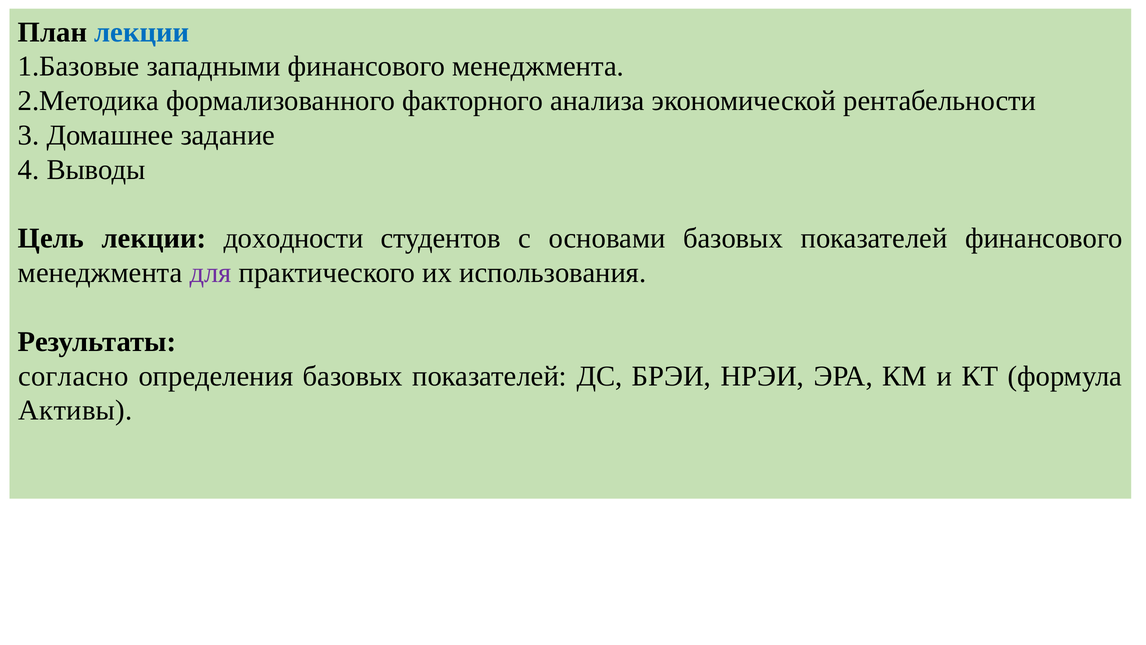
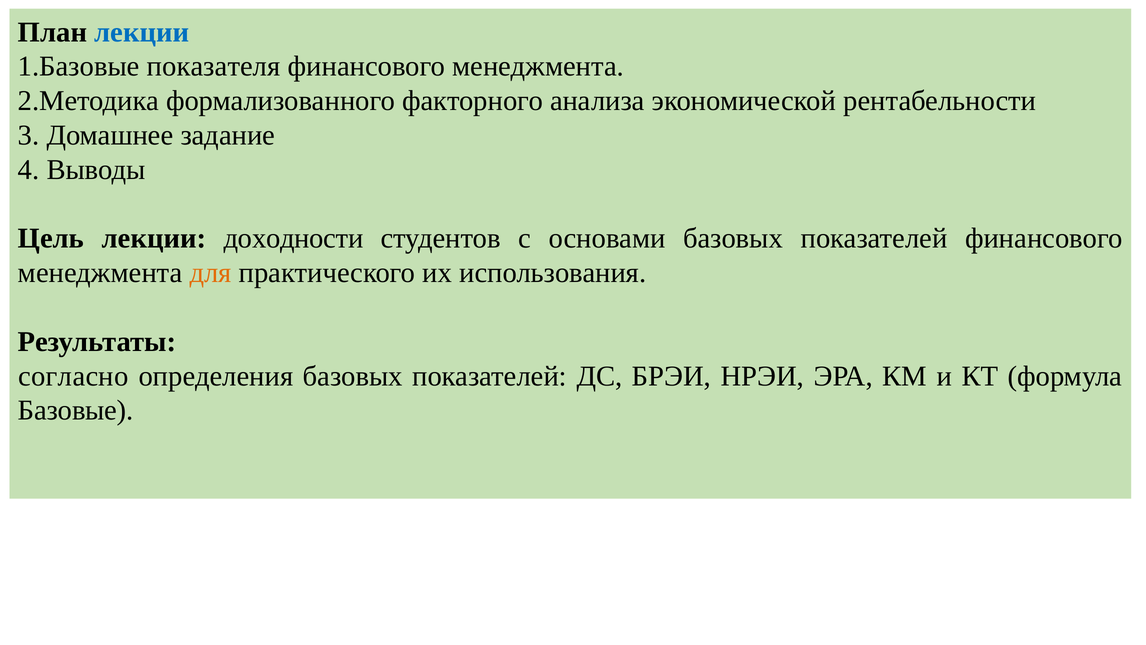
западными: западными -> показателя (214, 66)
для colour: purple -> orange (211, 273)
Активы: Активы -> Базовые (76, 410)
